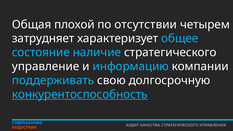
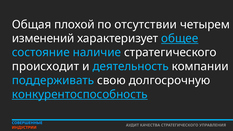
затрудняет: затрудняет -> изменений (43, 38)
общее underline: none -> present (180, 38)
управление: управление -> происходит (46, 66)
информацию: информацию -> деятельность (131, 66)
